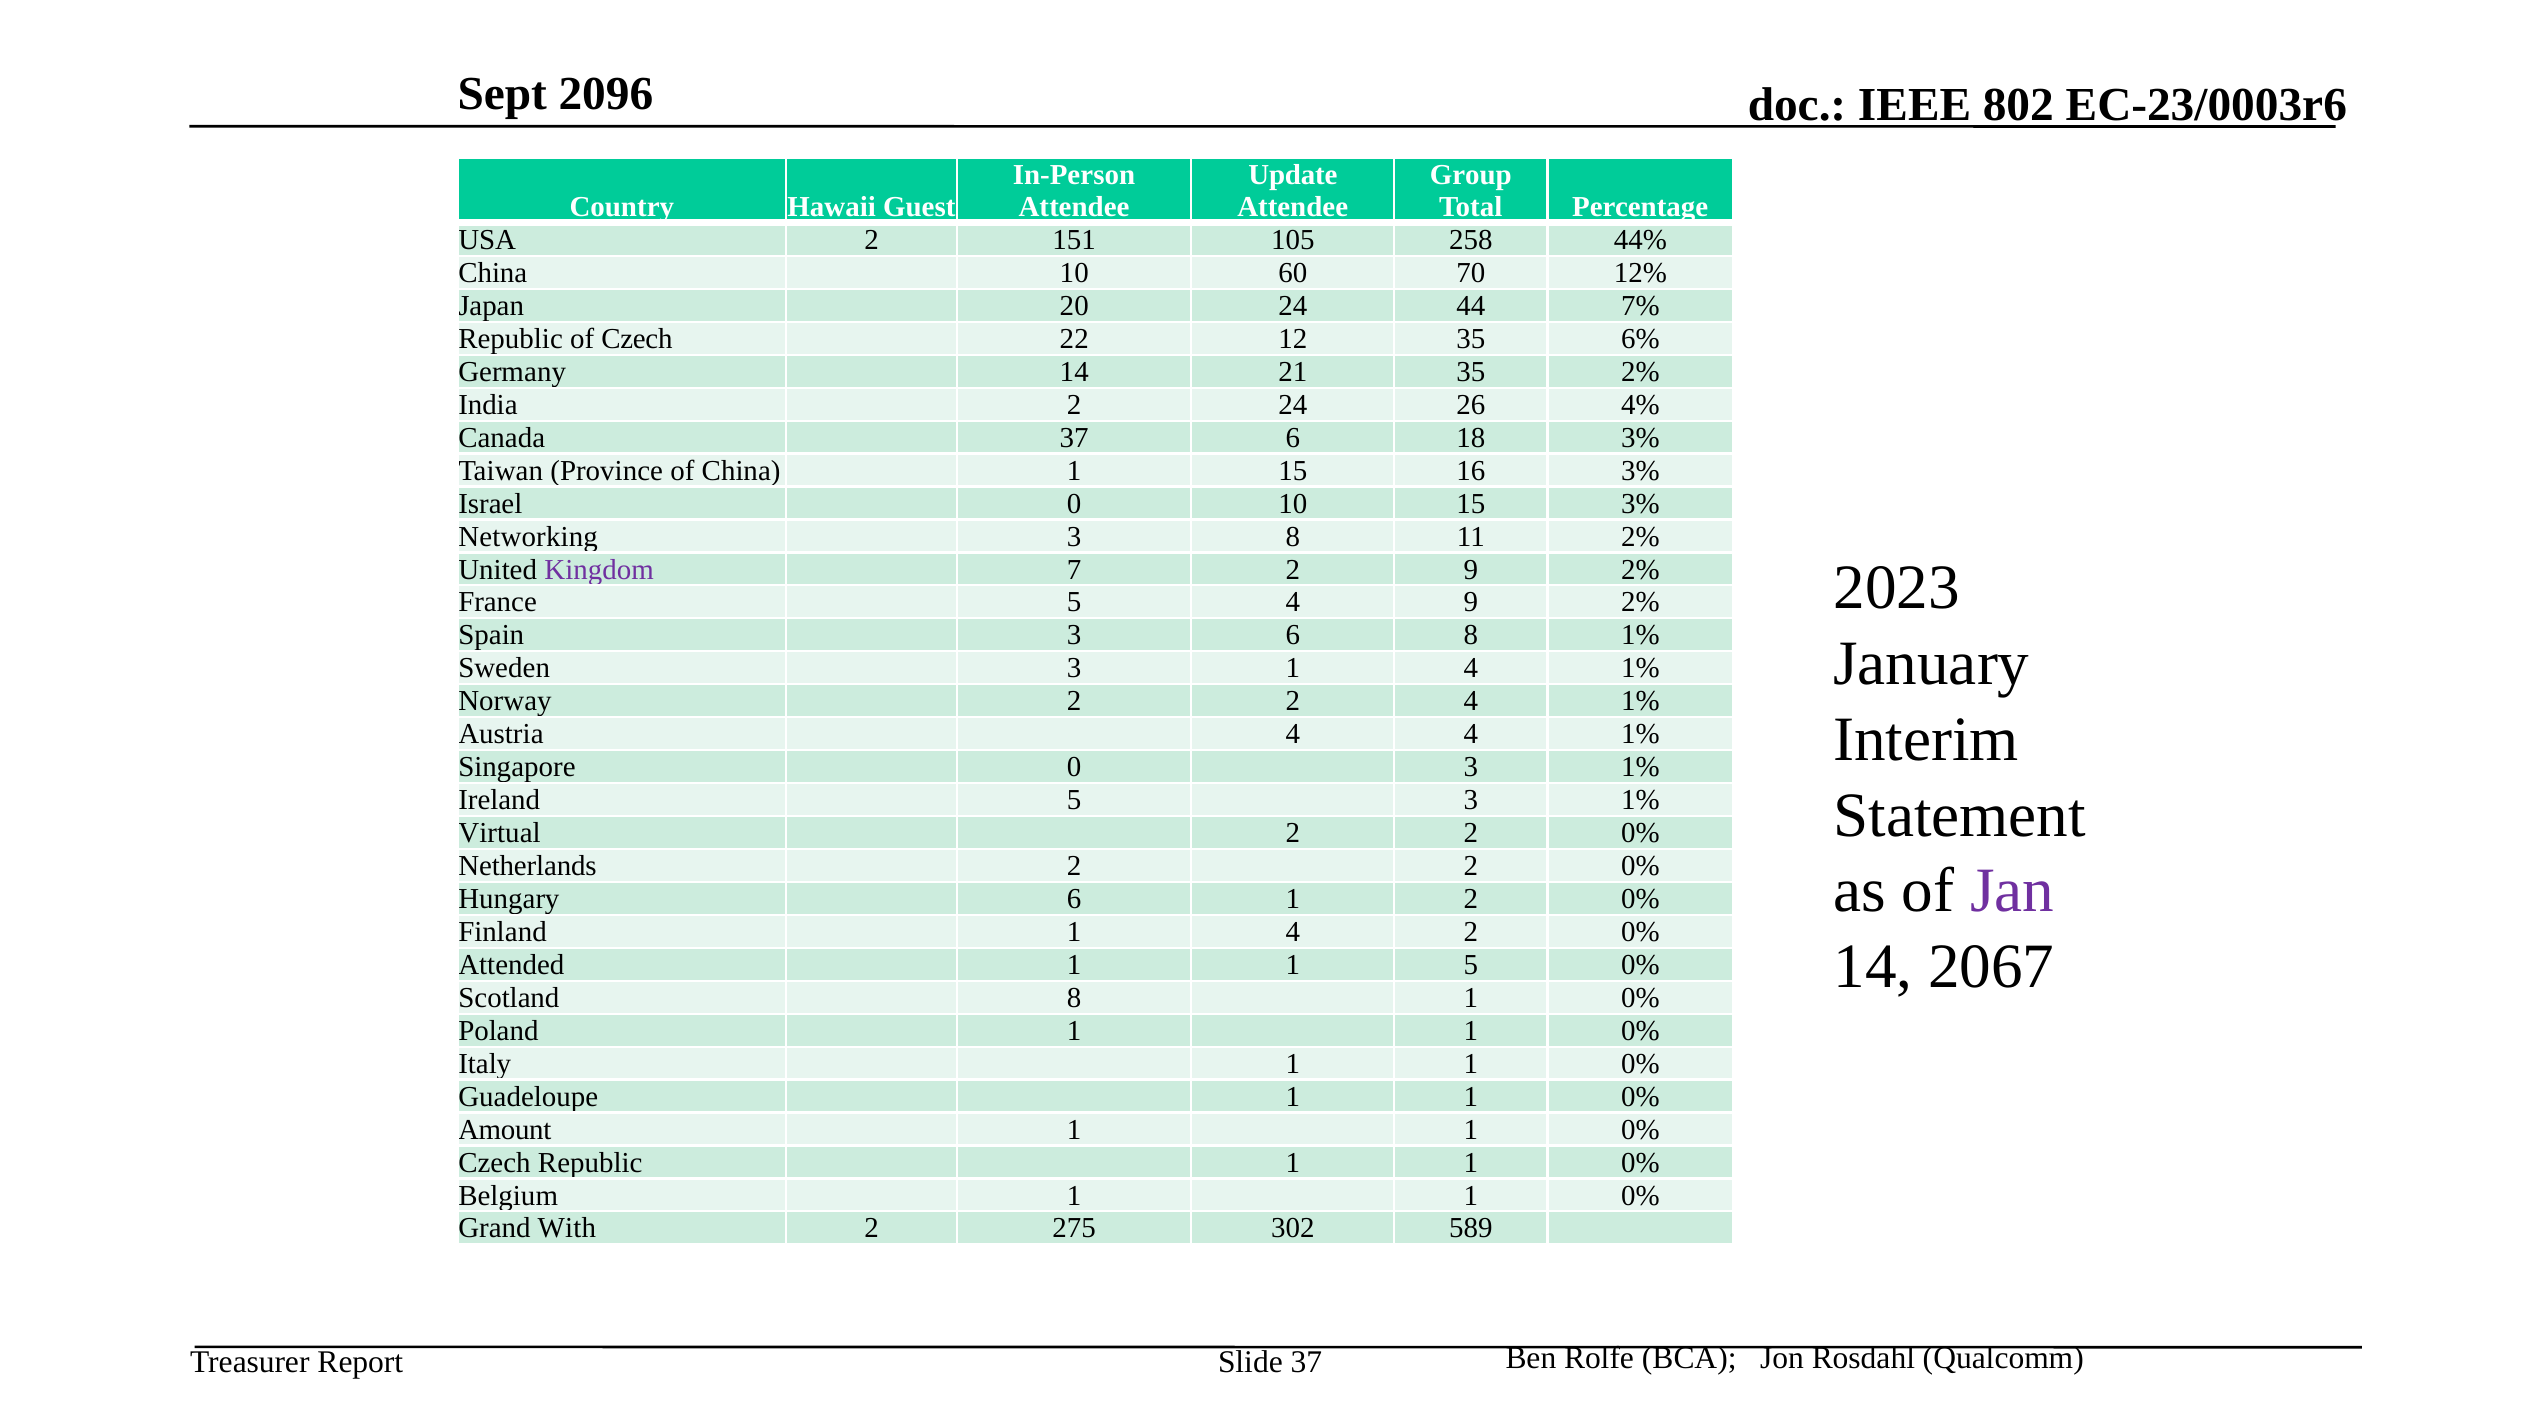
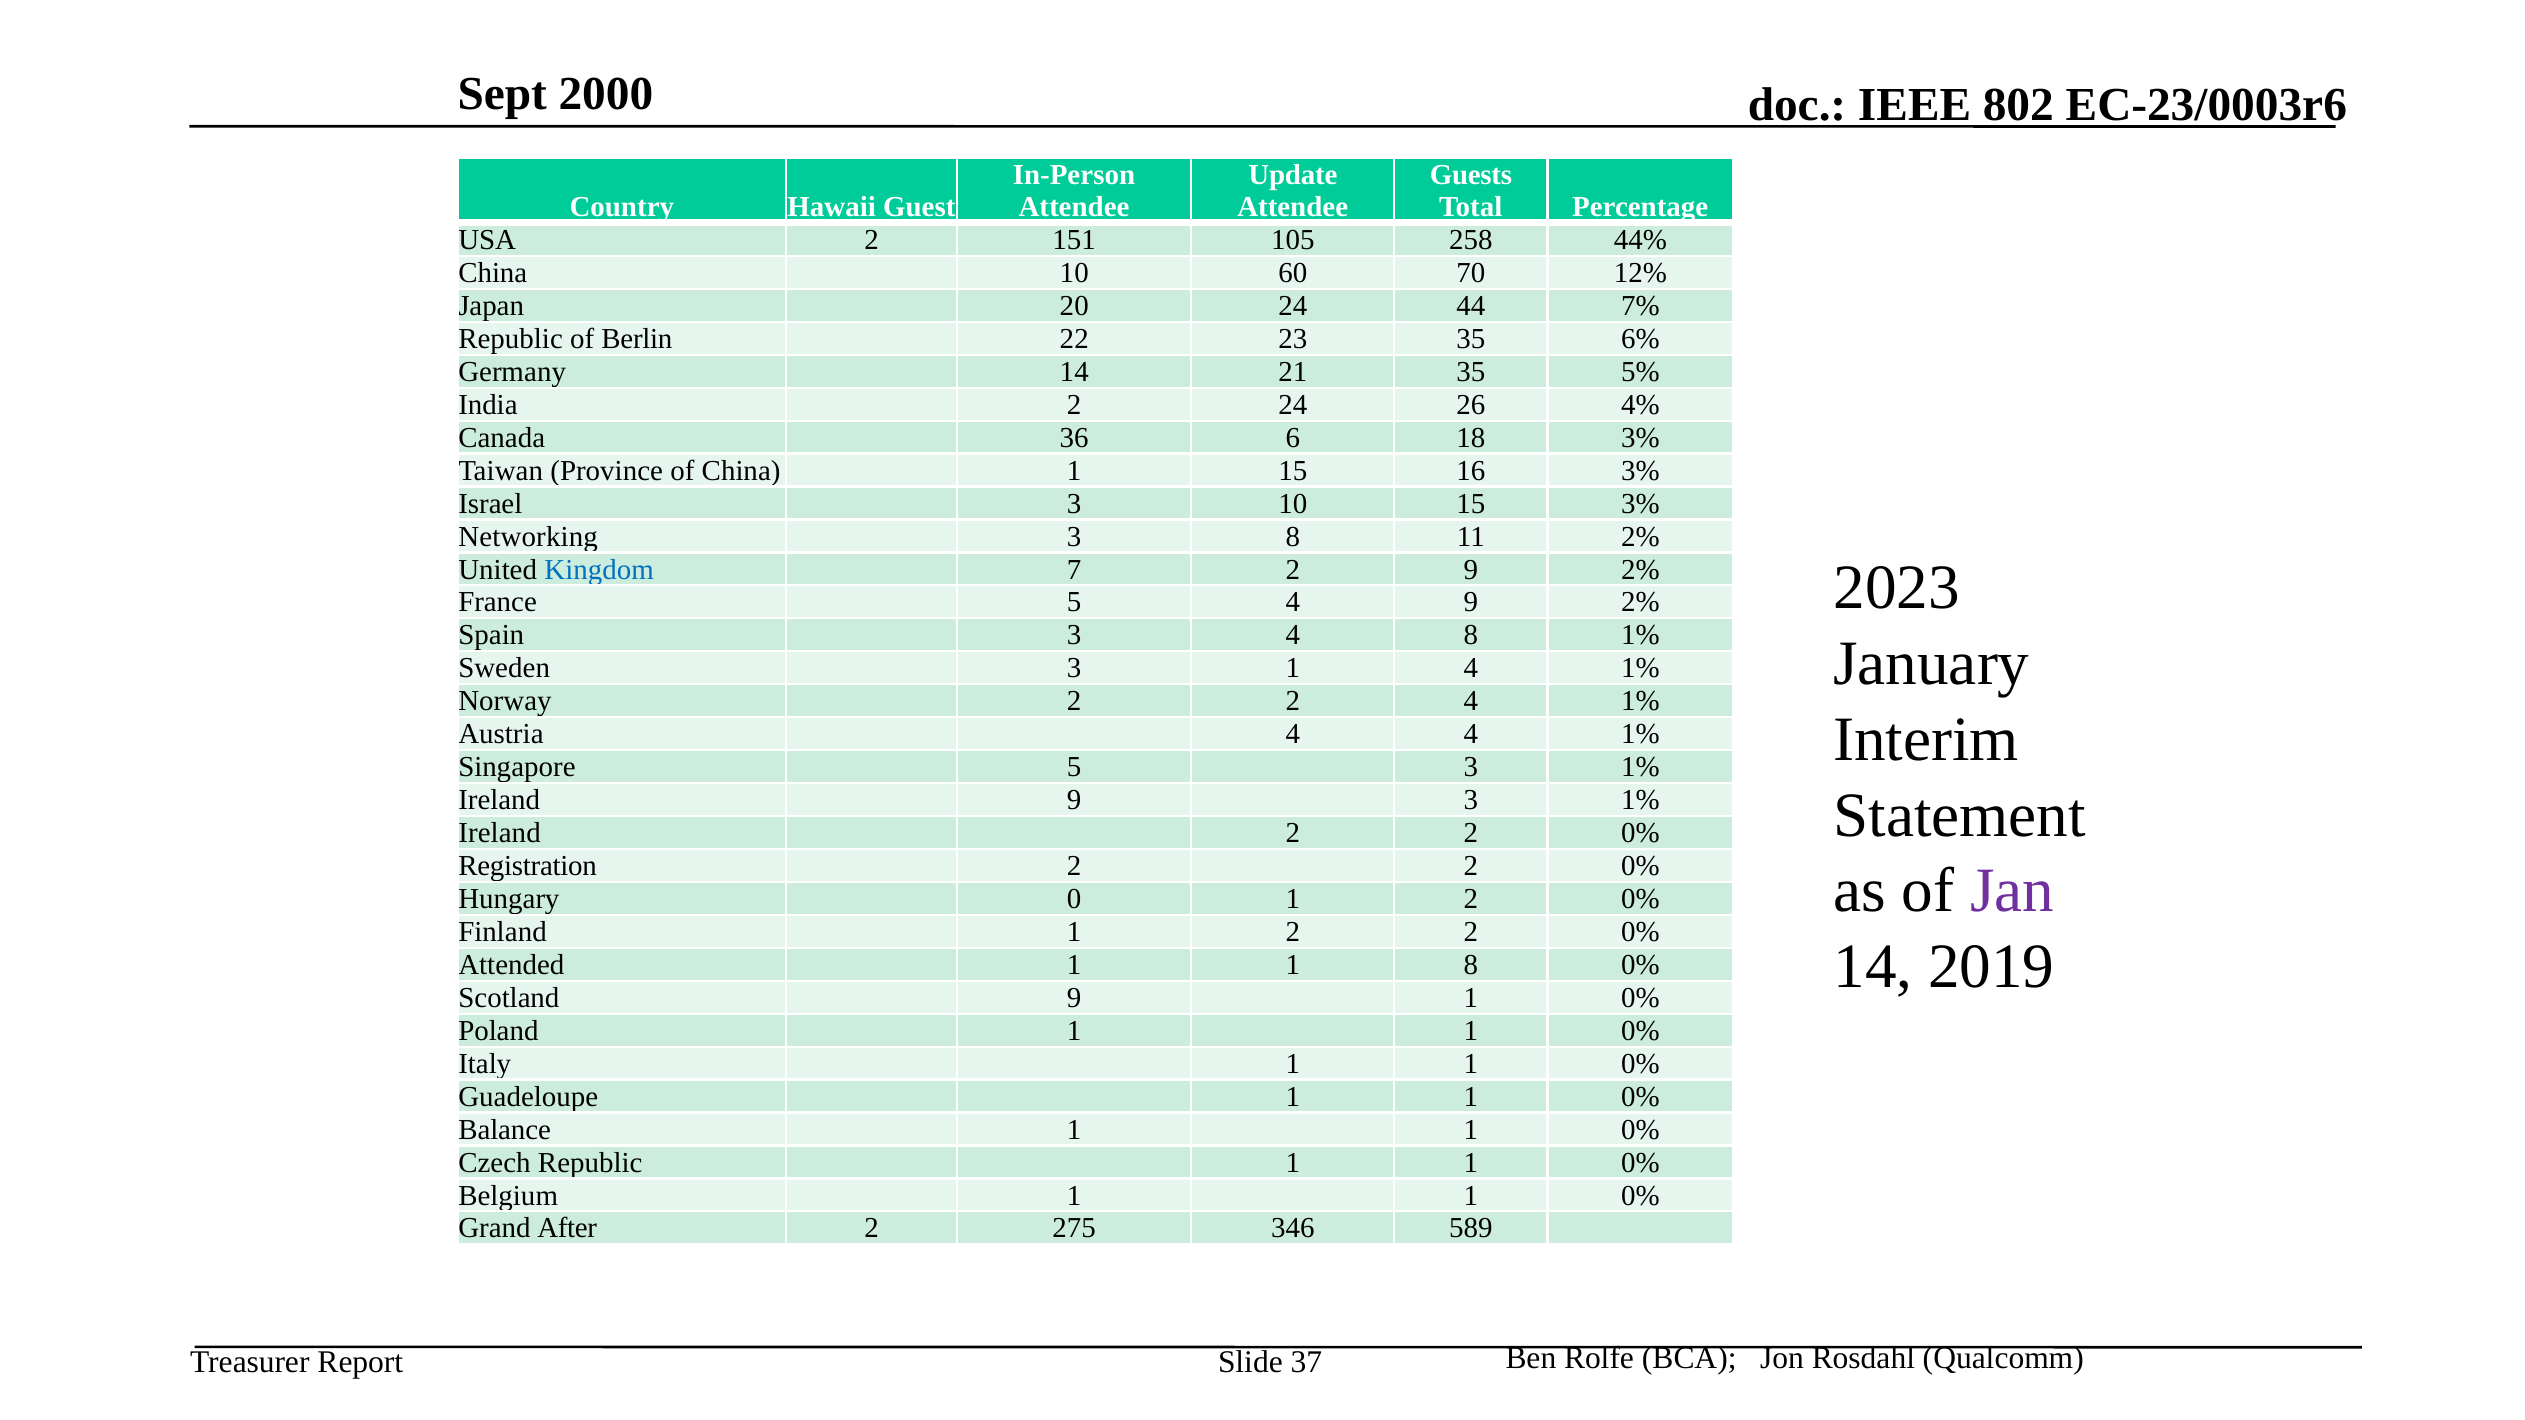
2096: 2096 -> 2000 (606, 94)
Group: Group -> Guests (1471, 175)
of Czech: Czech -> Berlin (637, 339)
12: 12 -> 23 (1293, 339)
35 2%: 2% -> 5% (1640, 372)
Canada 37: 37 -> 36 (1074, 438)
Israel 0: 0 -> 3 (1074, 504)
Kingdom colour: purple -> blue (599, 570)
3 6: 6 -> 4 (1293, 636)
Singapore 0: 0 -> 5 (1074, 767)
Ireland 5: 5 -> 9 (1074, 800)
Virtual: Virtual -> Ireland (500, 833)
Netherlands: Netherlands -> Registration (528, 866)
Hungary 6: 6 -> 0 (1074, 899)
Finland 1 4: 4 -> 2 (1293, 932)
2067: 2067 -> 2019 (1991, 967)
1 5: 5 -> 8 (1471, 965)
Scotland 8: 8 -> 9 (1074, 998)
Amount: Amount -> Balance (505, 1130)
With: With -> After (567, 1229)
302: 302 -> 346 (1293, 1229)
